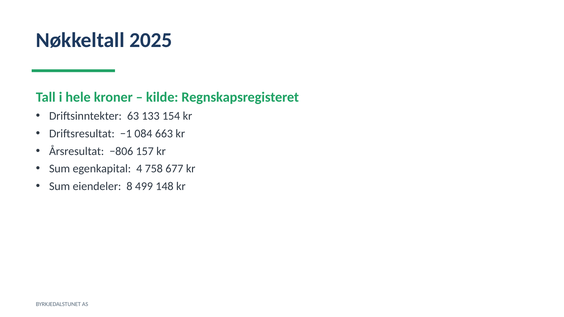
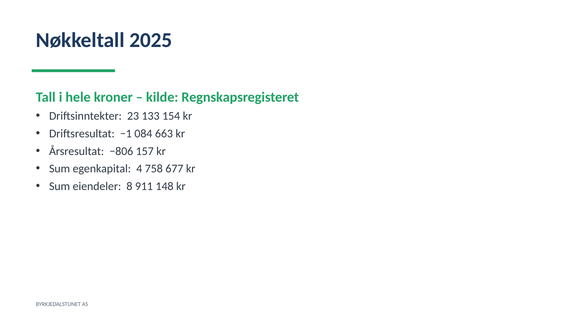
63: 63 -> 23 (133, 116)
499: 499 -> 911 (144, 187)
